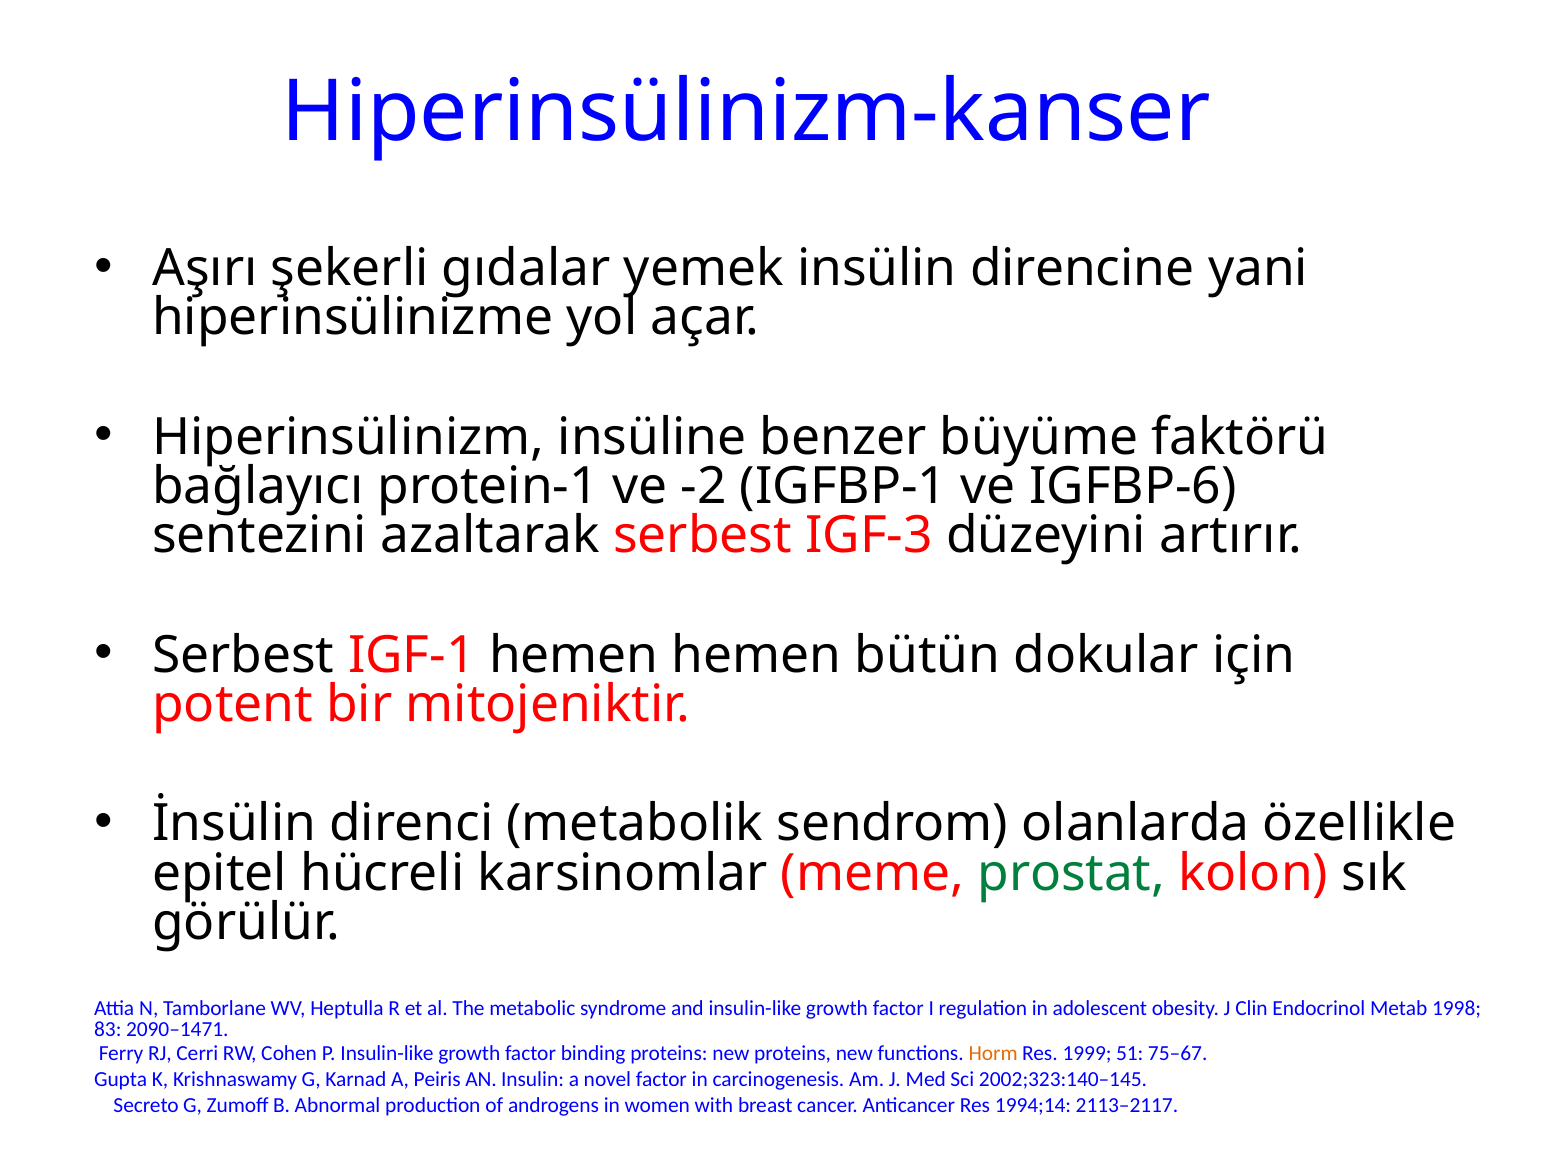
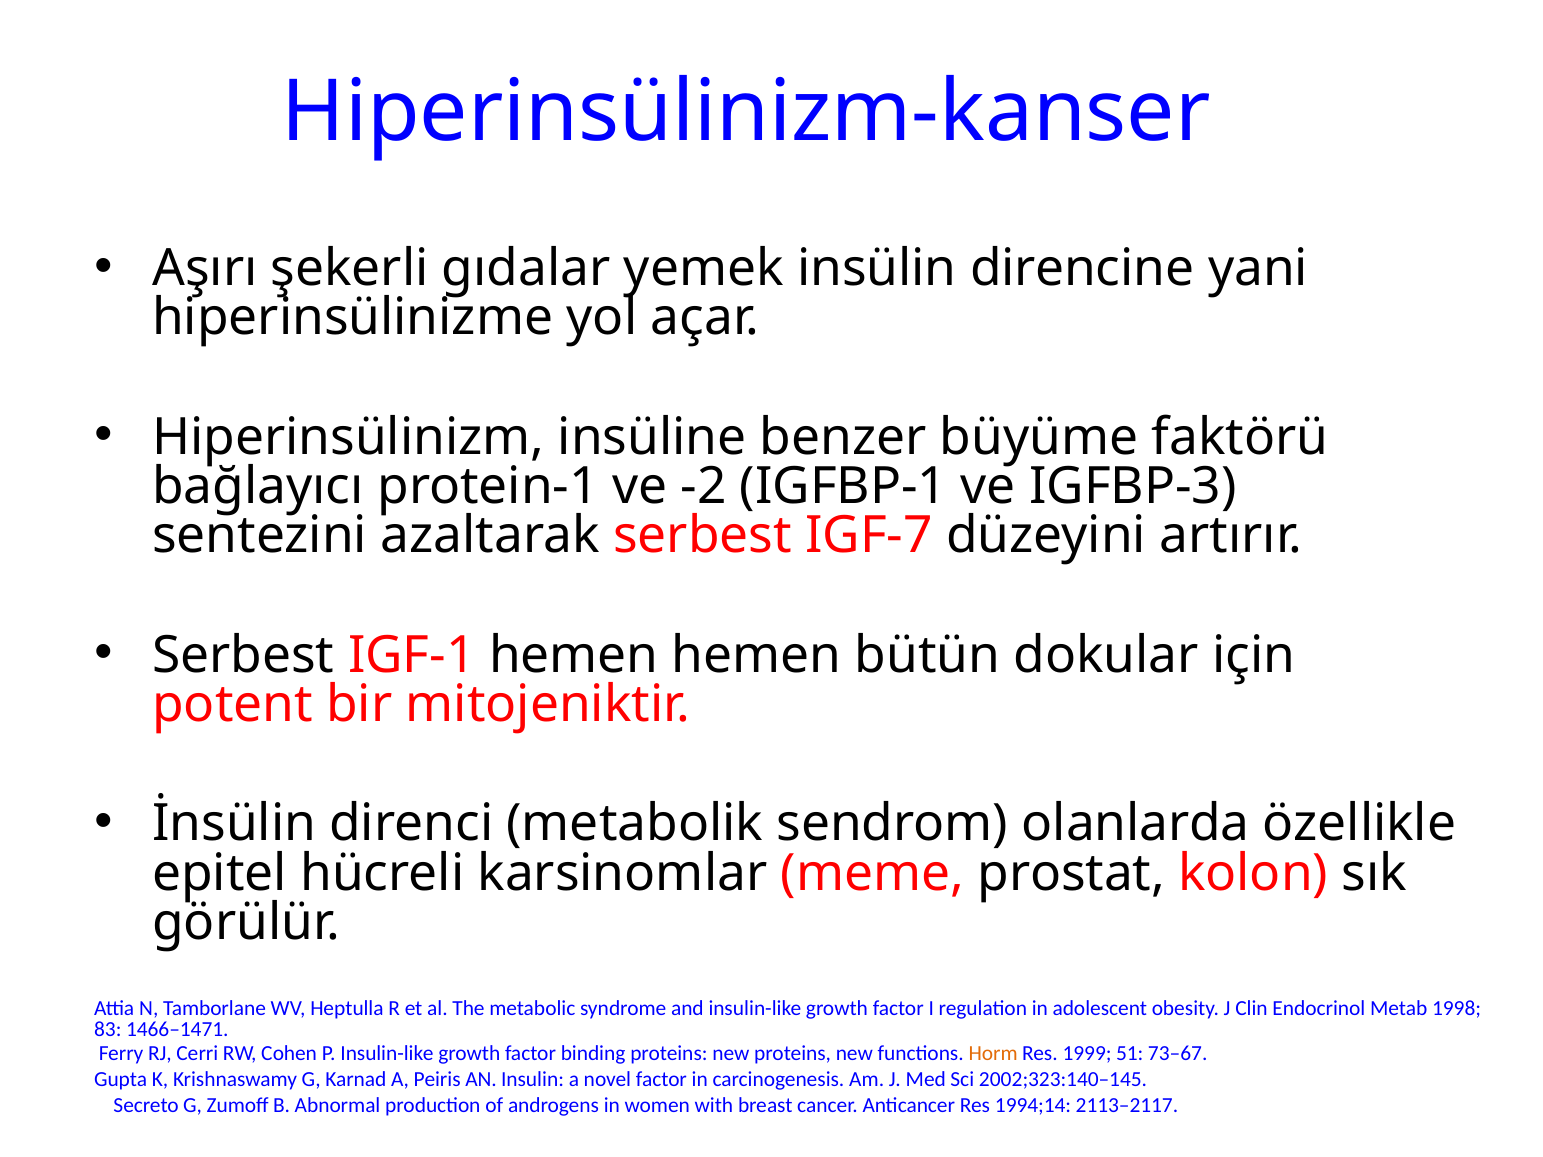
IGFBP-6: IGFBP-6 -> IGFBP-3 (1133, 487)
IGF-3: IGF-3 -> IGF-7 (869, 536)
prostat colour: green -> black (1071, 873)
2090–1471: 2090–1471 -> 1466–1471 (177, 1029)
75–67: 75–67 -> 73–67 (1178, 1054)
